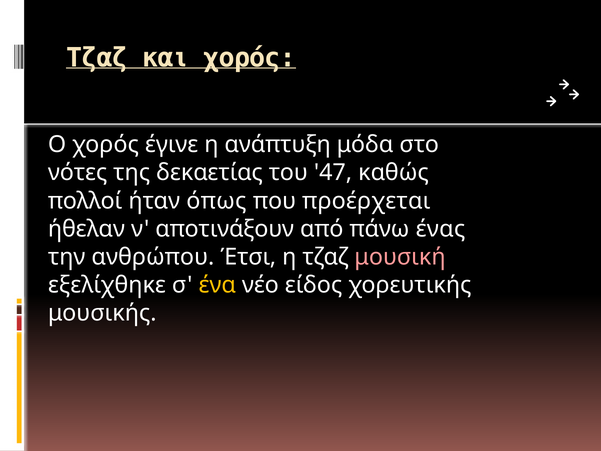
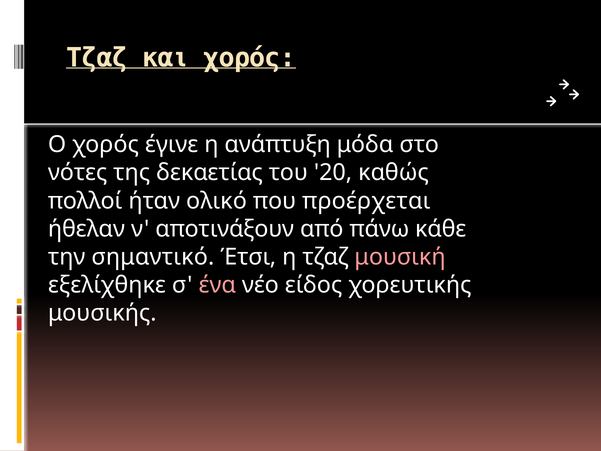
47: 47 -> 20 (333, 173)
όπως: όπως -> ολικό (217, 201)
ένας: ένας -> κάθε (441, 229)
ανθρώπου: ανθρώπου -> σημαντικό (153, 257)
ένα colour: yellow -> pink (217, 285)
